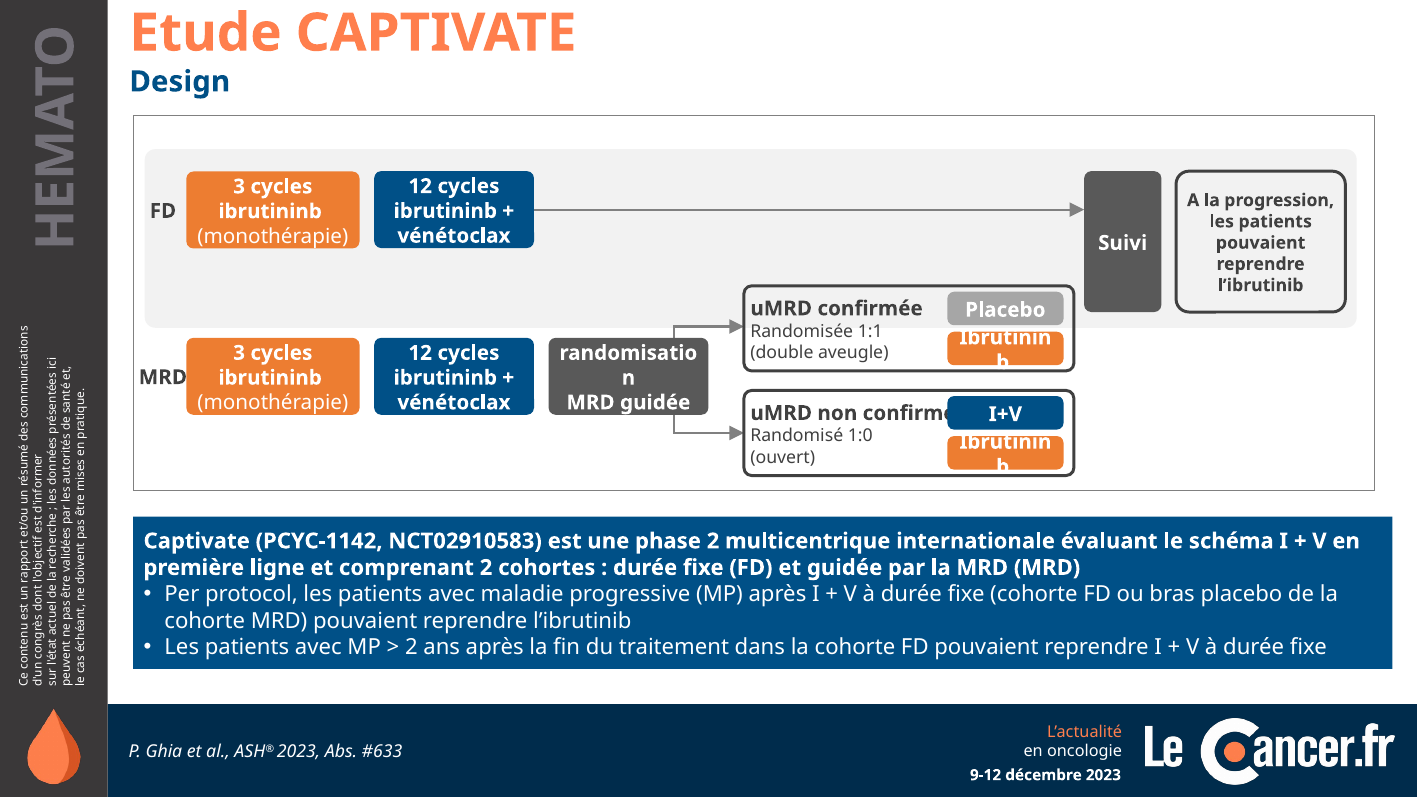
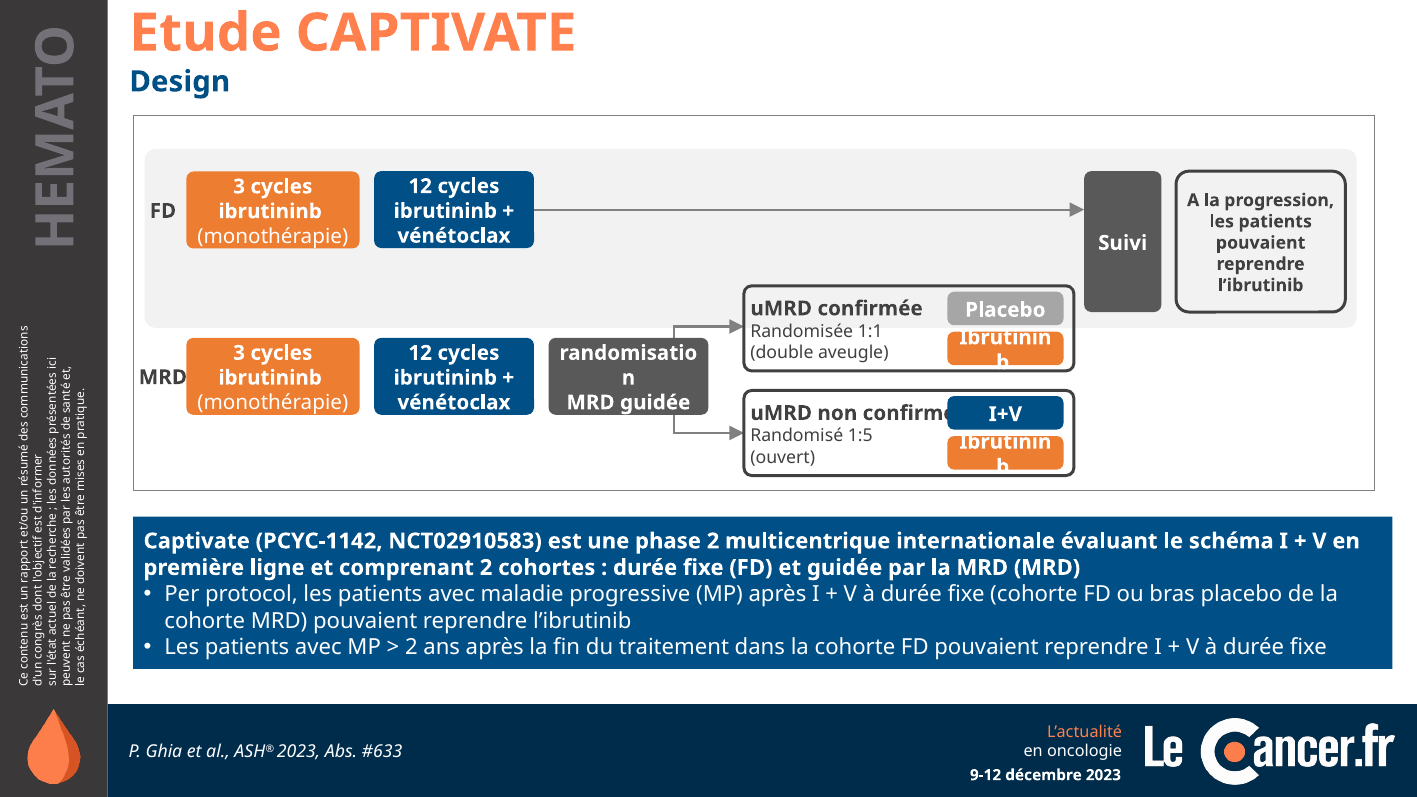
1:0: 1:0 -> 1:5 (860, 436)
